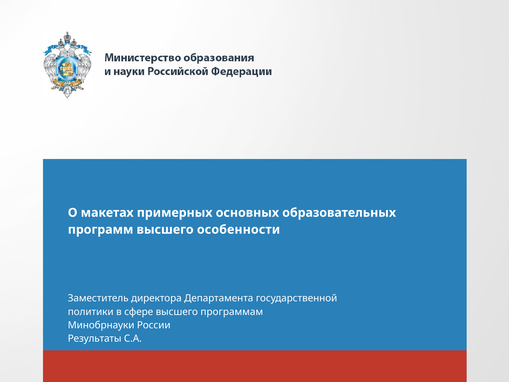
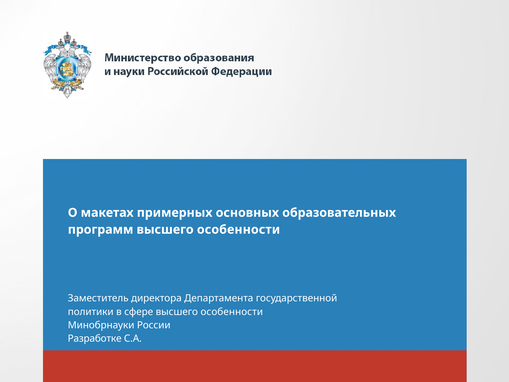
сфере высшего программам: программам -> особенности (232, 312)
Результаты: Результаты -> Разработке (95, 339)
